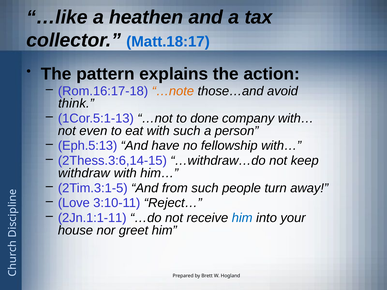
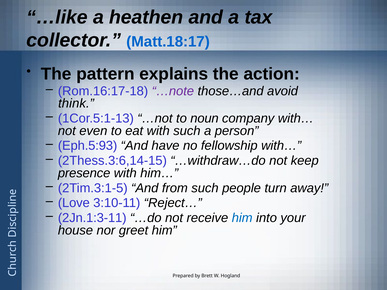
…note colour: orange -> purple (173, 91)
done: done -> noun (205, 119)
Eph.5:13: Eph.5:13 -> Eph.5:93 (88, 146)
withdraw: withdraw -> presence (84, 173)
2Jn.1:1-11: 2Jn.1:1-11 -> 2Jn.1:3-11 (92, 218)
